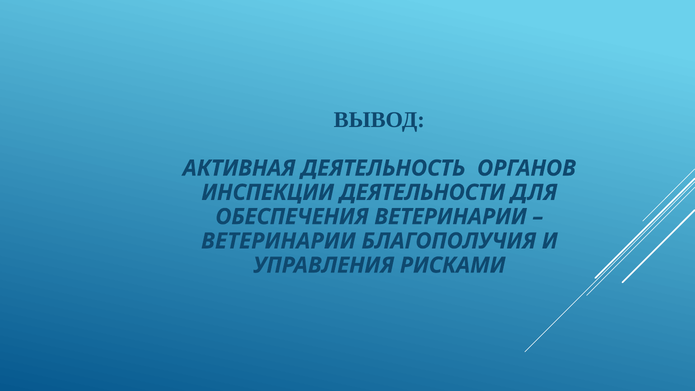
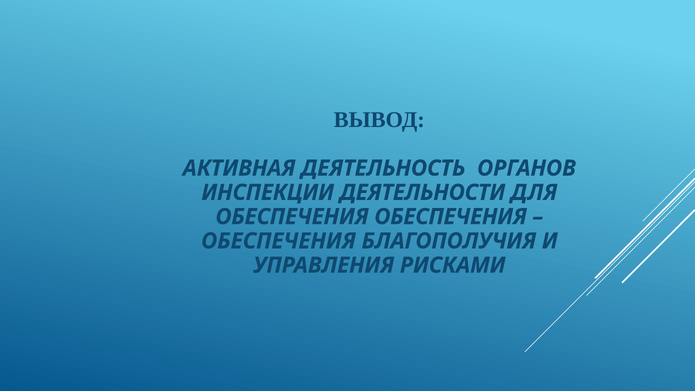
ОБЕСПЕЧЕНИЯ ВЕТЕРИНАРИИ: ВЕТЕРИНАРИИ -> ОБЕСПЕЧЕНИЯ (450, 217)
ВЕТЕРИНАРИИ: ВЕТЕРИНАРИИ -> ОБЕСПЕЧЕНИЯ (278, 241)
